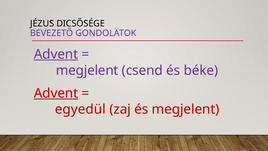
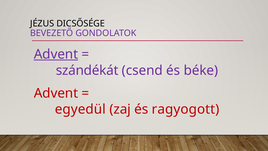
megjelent: megjelent -> szándékát (87, 70)
Advent underline: present -> none (56, 93)
és megjelent: megjelent -> ragyogott (185, 109)
